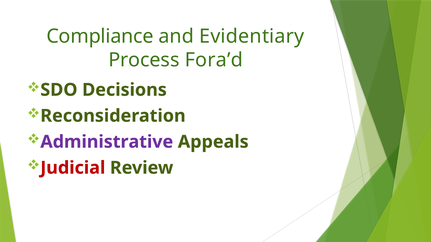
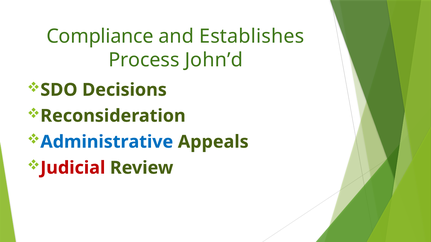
Evidentiary: Evidentiary -> Establishes (252, 36)
Fora’d: Fora’d -> John’d (214, 60)
Administrative colour: purple -> blue (107, 142)
